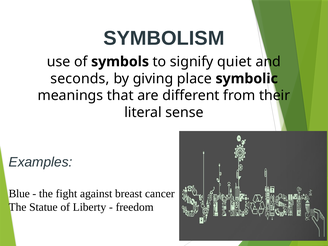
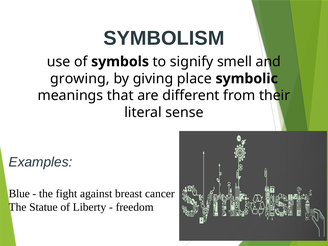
quiet: quiet -> smell (235, 62)
seconds: seconds -> growing (80, 79)
